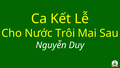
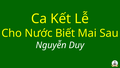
Trôi: Trôi -> Biết (65, 33)
